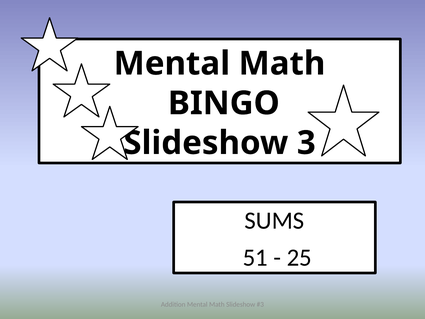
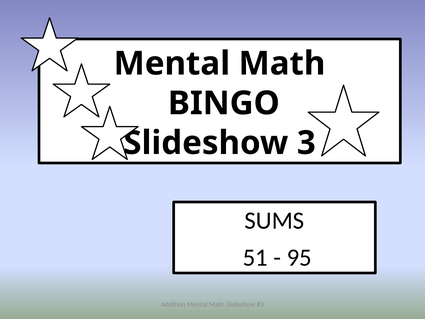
25: 25 -> 95 (299, 257)
